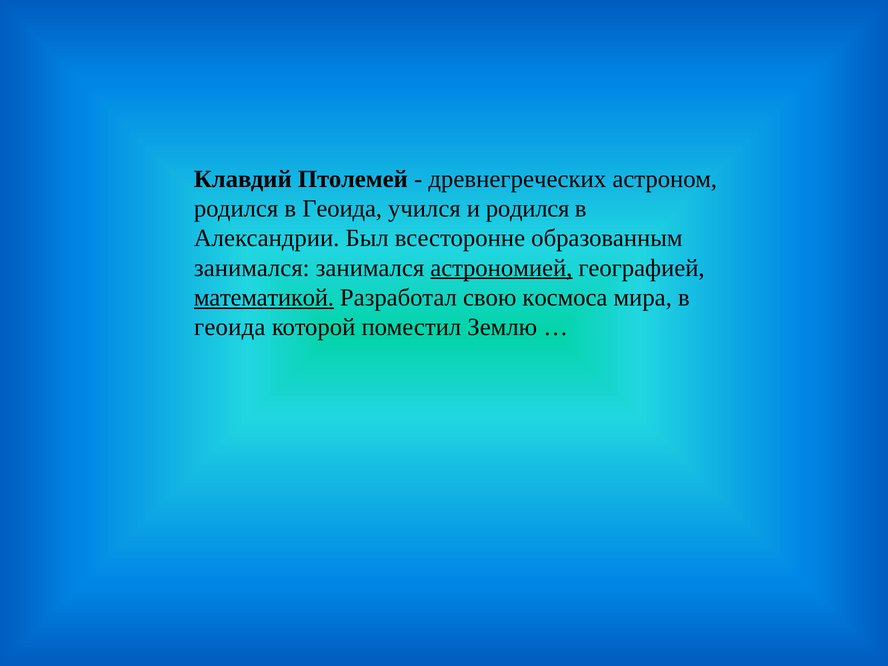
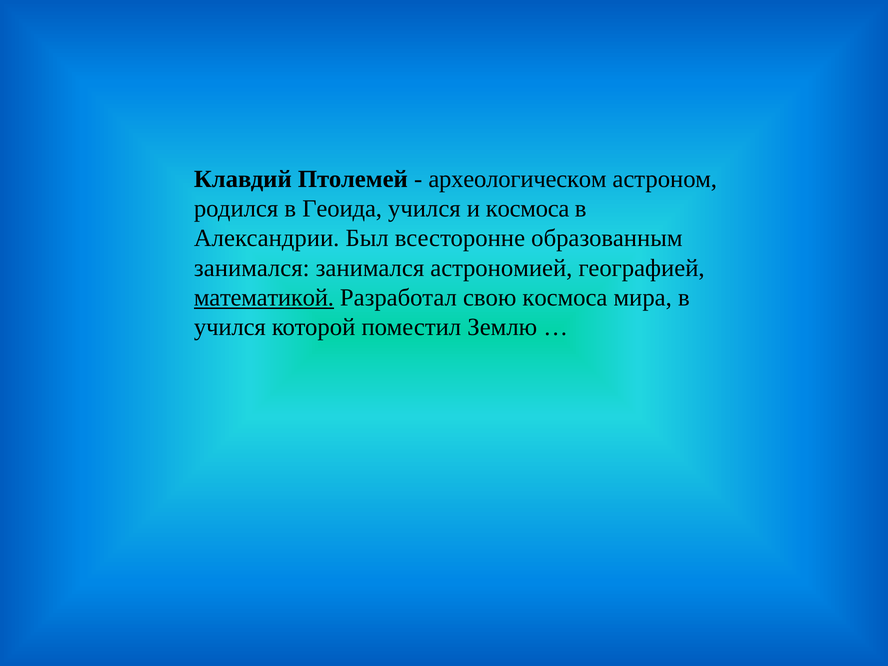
древнегреческих: древнегреческих -> археологическом (517, 179)
и родился: родился -> космоса (528, 209)
астрономией underline: present -> none (501, 268)
геоида: геоида -> учился (230, 327)
